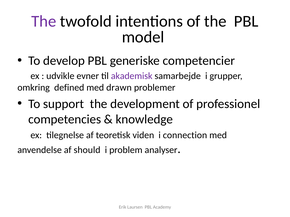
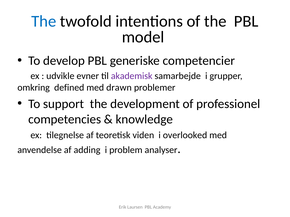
The colour: purple -> blue (44, 21)
connection: connection -> overlooked (185, 135)
should: should -> adding (87, 150)
